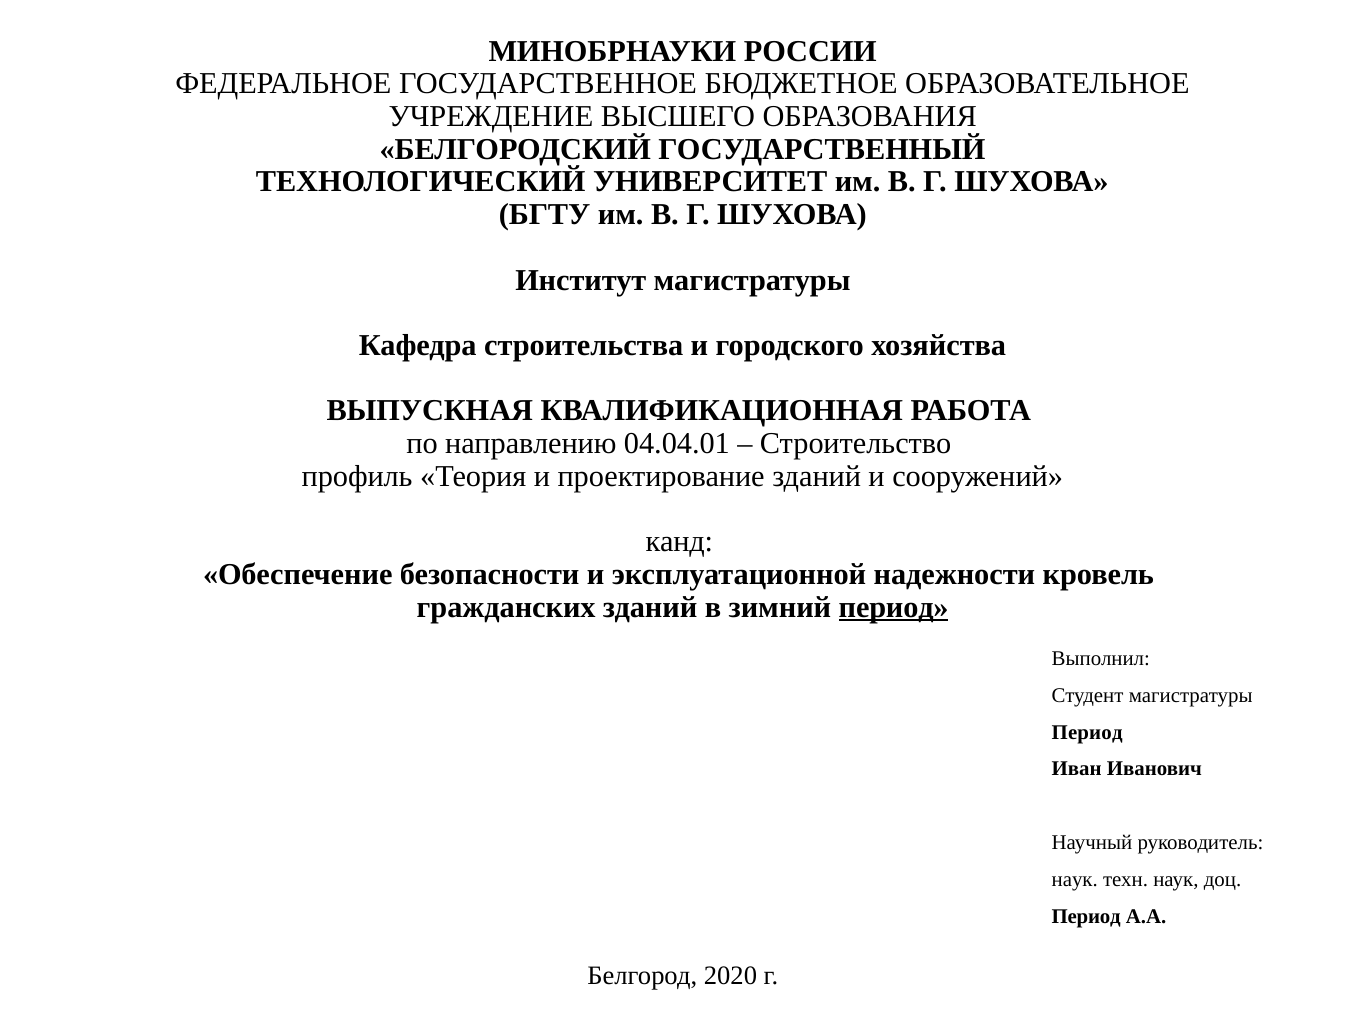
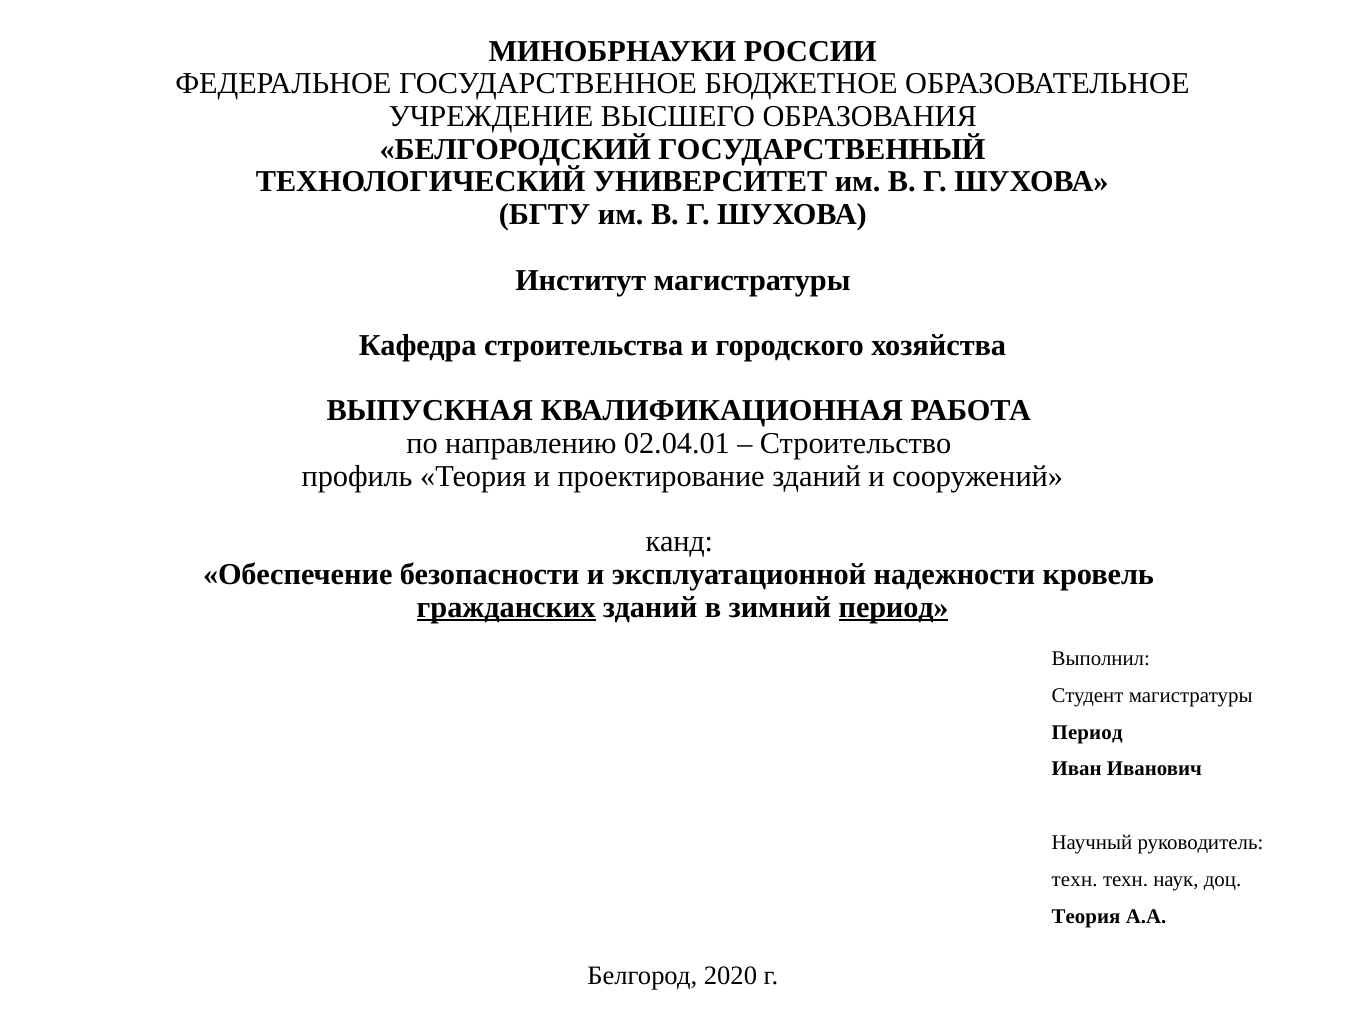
04.04.01: 04.04.01 -> 02.04.01 (677, 443)
гражданских underline: none -> present (506, 607)
наук: наук -> техн (1075, 879)
Период: Период -> Теория (1086, 916)
